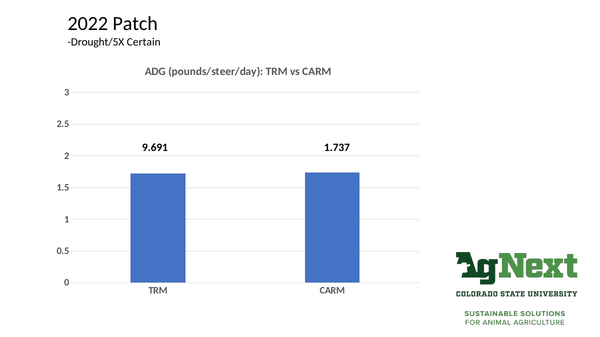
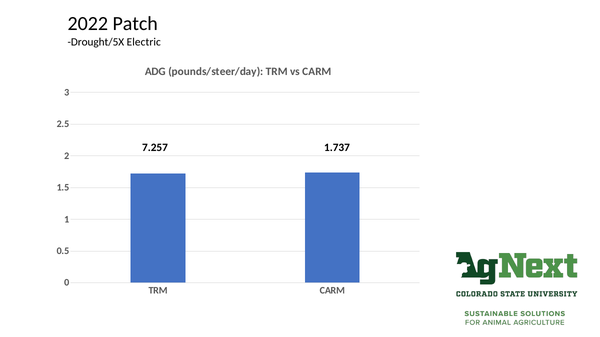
Certain: Certain -> Electric (144, 42)
9.691: 9.691 -> 7.257 (155, 148)
